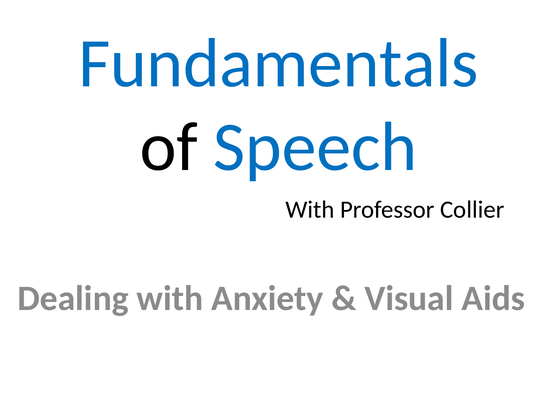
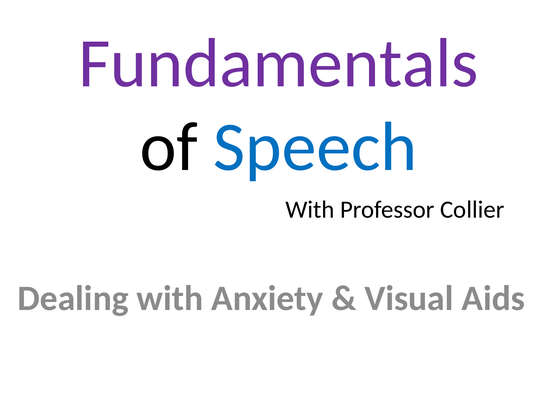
Fundamentals colour: blue -> purple (278, 64)
